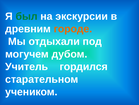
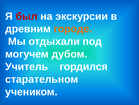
был colour: green -> red (27, 16)
